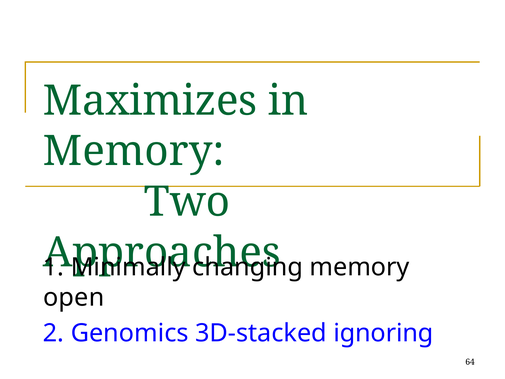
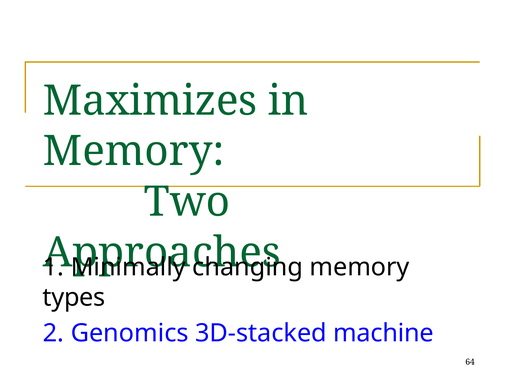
open: open -> types (74, 297)
ignoring: ignoring -> machine (383, 333)
